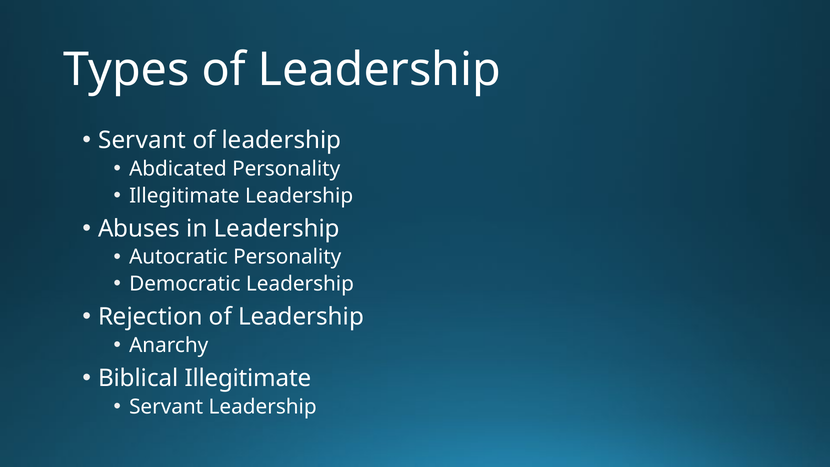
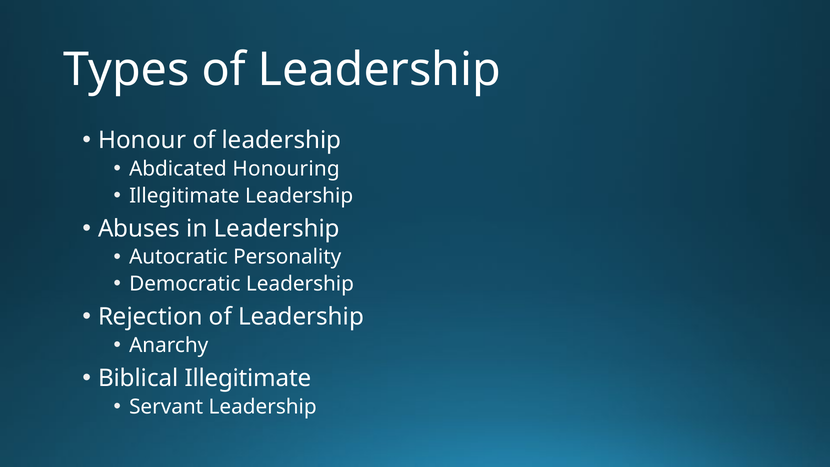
Servant: Servant -> Honour (142, 140)
Abdicated Personality: Personality -> Honouring (286, 169)
